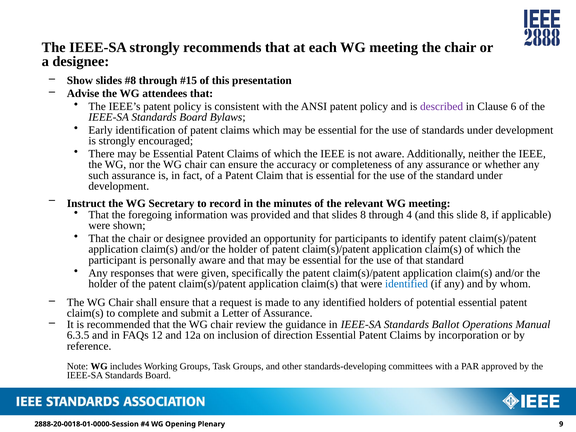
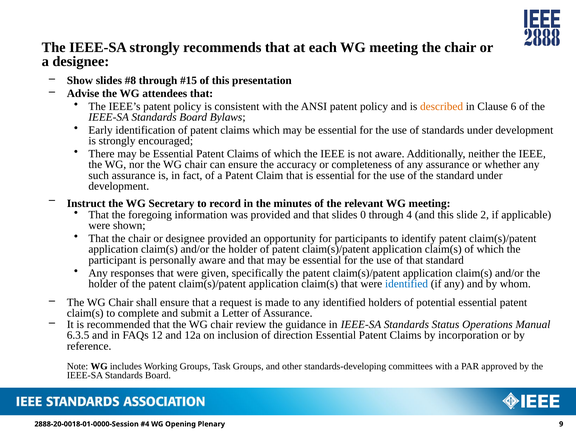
described colour: purple -> orange (442, 106)
slides 8: 8 -> 0 (363, 215)
slide 8: 8 -> 2 (485, 215)
Ballot: Ballot -> Status (446, 325)
